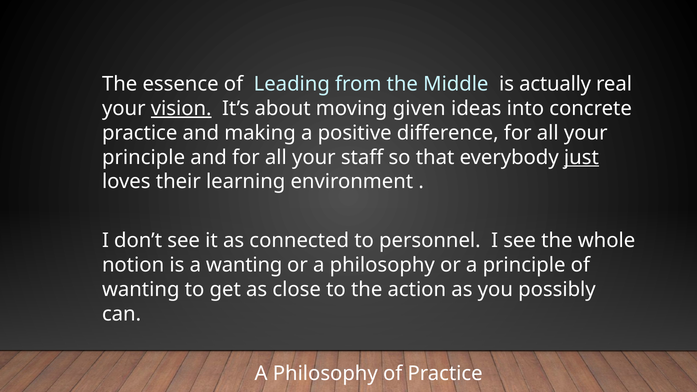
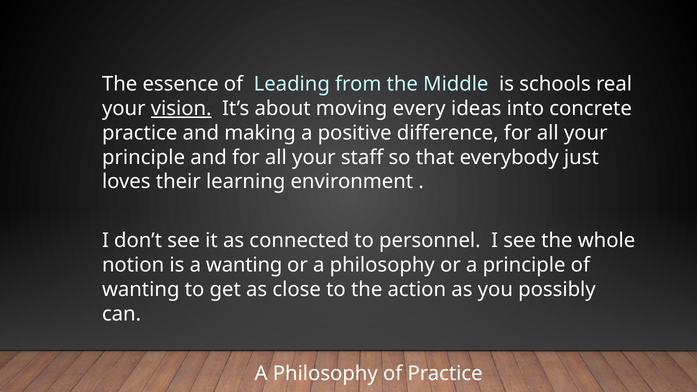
actually: actually -> schools (555, 84)
given: given -> every (419, 109)
just underline: present -> none (581, 157)
